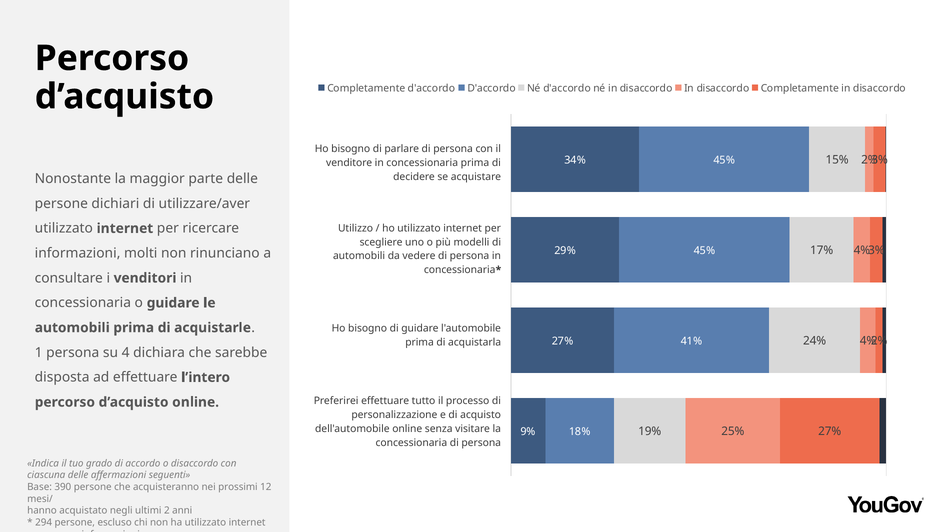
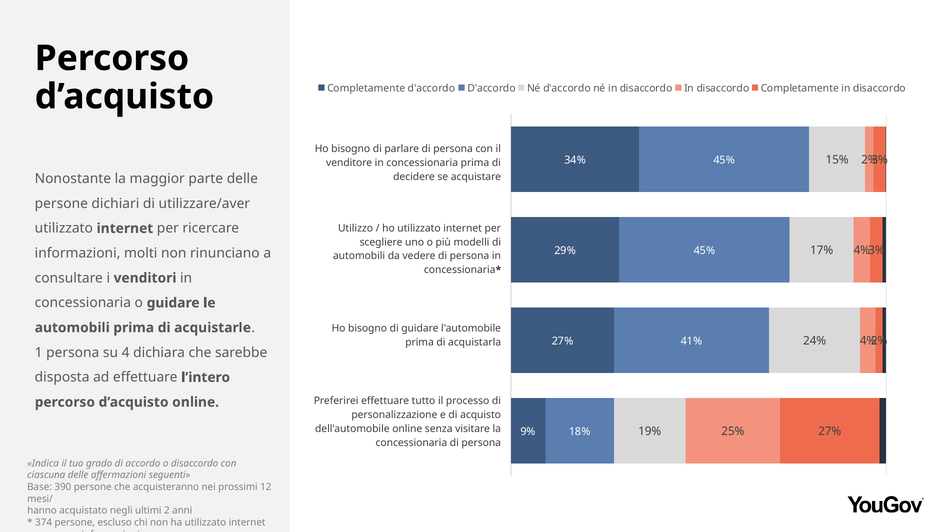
294: 294 -> 374 (44, 522)
